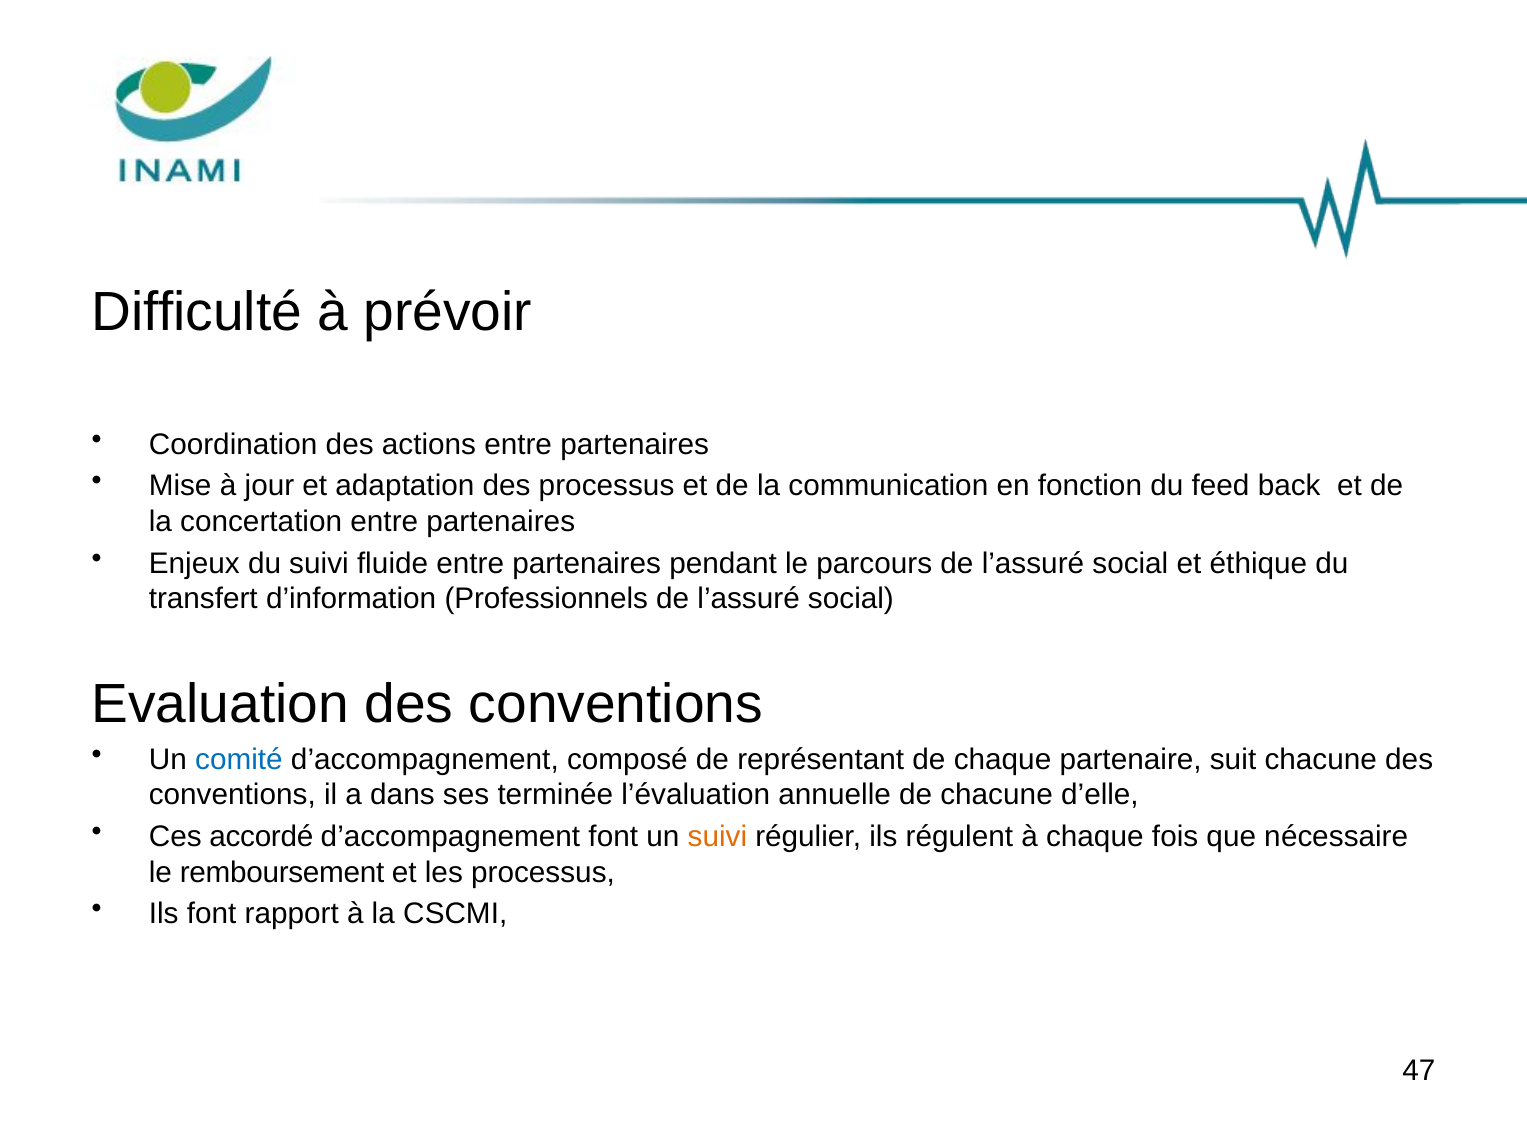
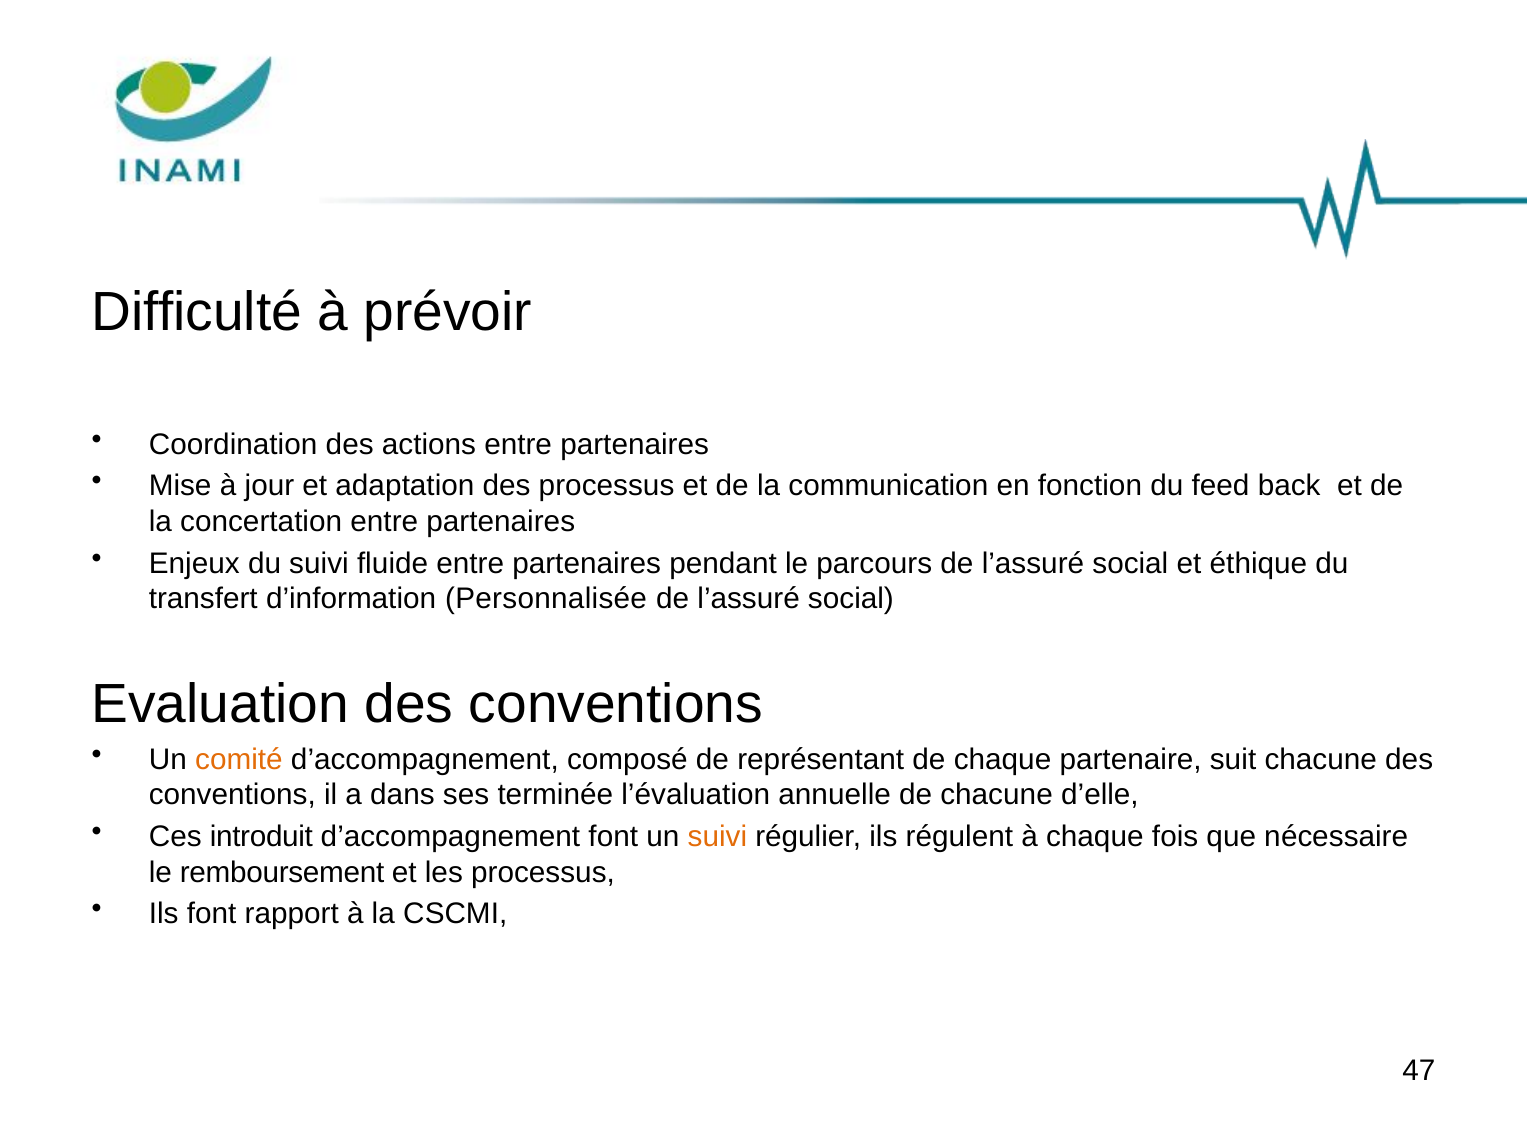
Professionnels: Professionnels -> Personnalisée (546, 598)
comité colour: blue -> orange (239, 759)
accordé: accordé -> introduit (261, 836)
